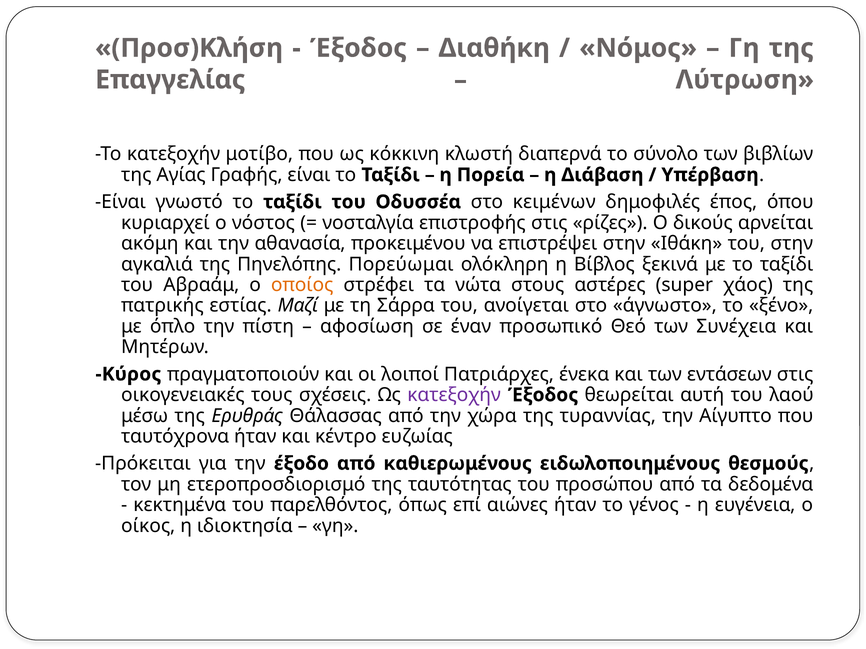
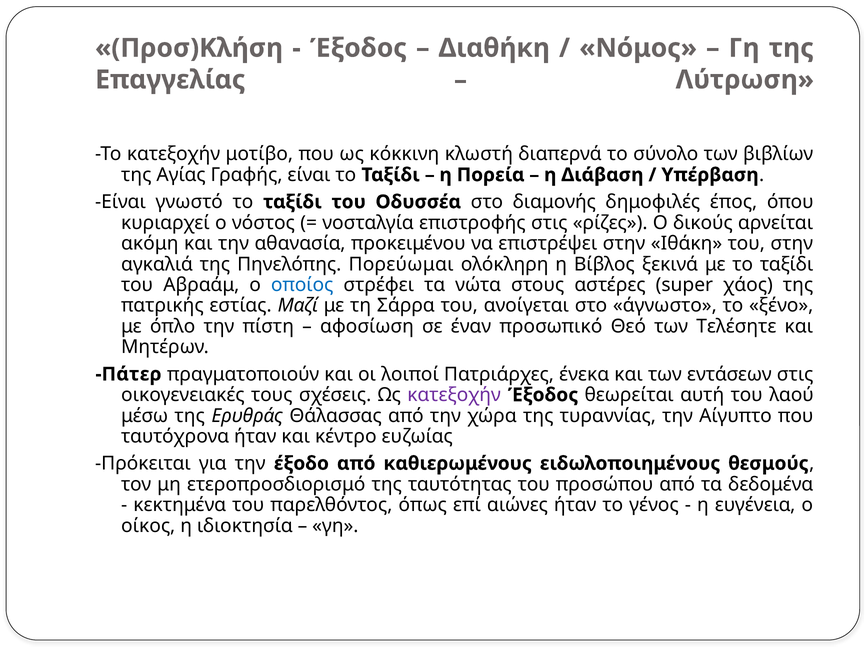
κειμένων: κειμένων -> διαμονής (554, 202)
οποίος colour: orange -> blue (302, 285)
Συνέχεια: Συνέχεια -> Τελέσητε (736, 327)
Κύρος: Κύρος -> Πάτερ (128, 374)
